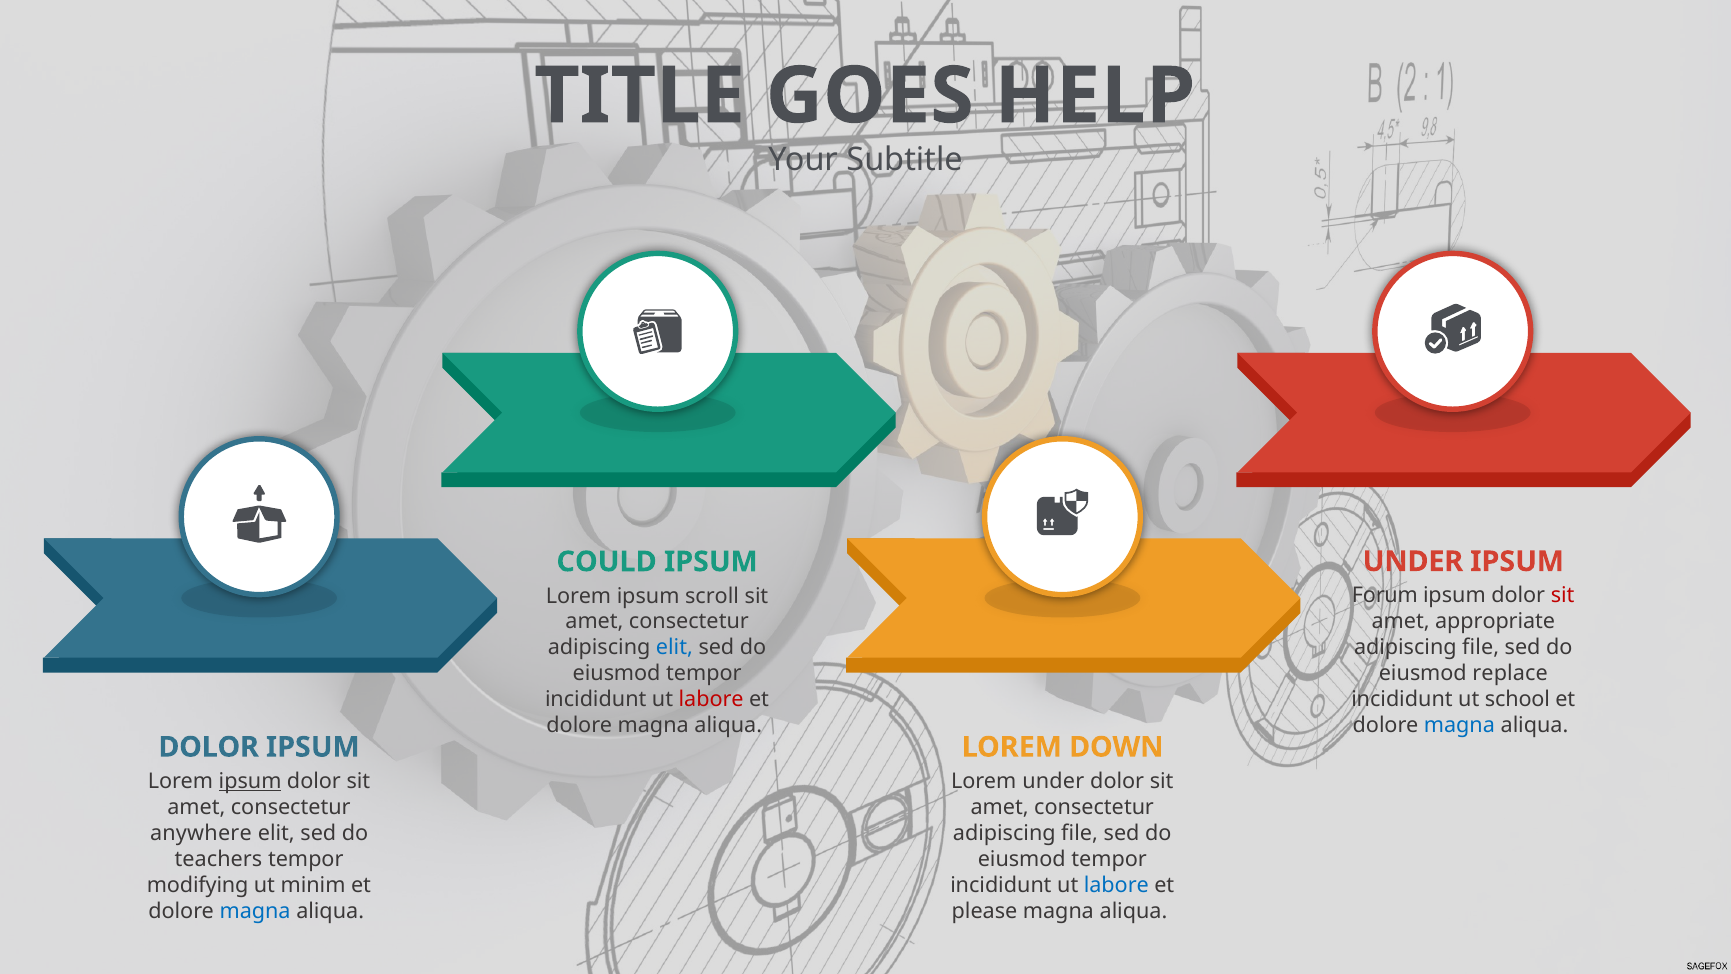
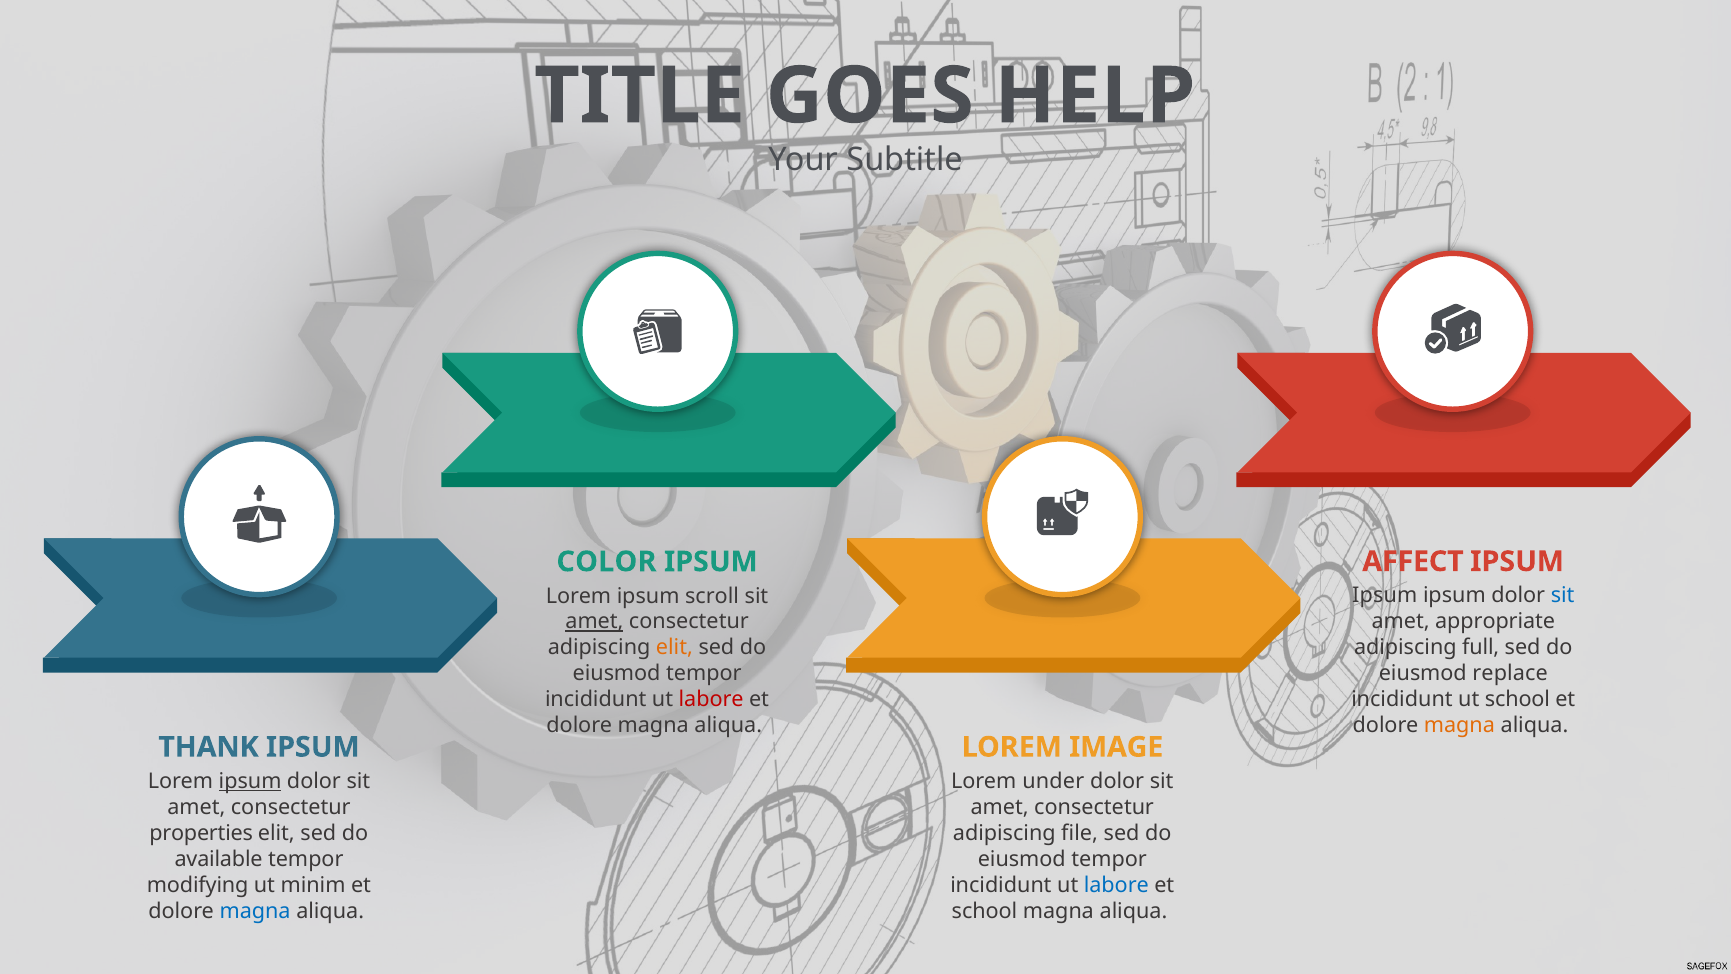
UNDER: UNDER -> AFFECT (1413, 561)
COULD: COULD -> COLOR (606, 562)
Forum: Forum -> Ipsum (1385, 595)
sit colour: red -> blue (1563, 595)
amet underline: none -> present (594, 622)
file: file -> full (1481, 647)
elit colour: blue -> orange (674, 648)
magna colour: blue -> orange (1459, 725)
DOLOR: DOLOR -> THANK (209, 747)
DOWN: DOWN -> IMAGE (1116, 747)
anywhere: anywhere -> properties (201, 833)
teachers: teachers -> available (219, 859)
please: please -> school (985, 911)
